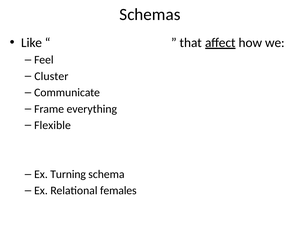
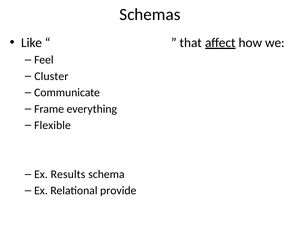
Turning: Turning -> Results (68, 174)
females: females -> provide (118, 191)
